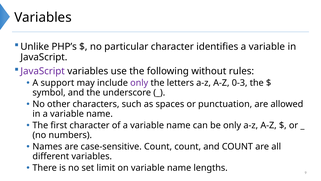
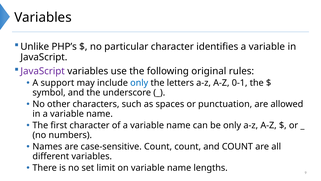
without: without -> original (209, 71)
only colour: purple -> blue (139, 83)
0-3: 0-3 -> 0-1 (240, 83)
